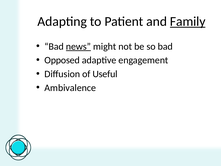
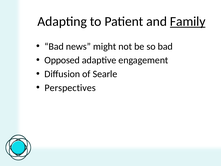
news underline: present -> none (78, 46)
Useful: Useful -> Searle (105, 74)
Ambivalence: Ambivalence -> Perspectives (70, 88)
